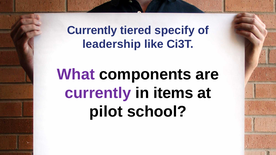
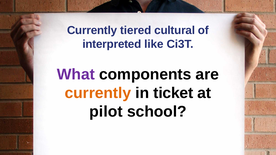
specify: specify -> cultural (175, 30)
leadership: leadership -> interpreted (112, 44)
currently colour: purple -> orange (98, 93)
items: items -> ticket (173, 93)
